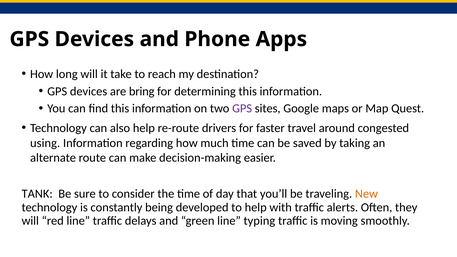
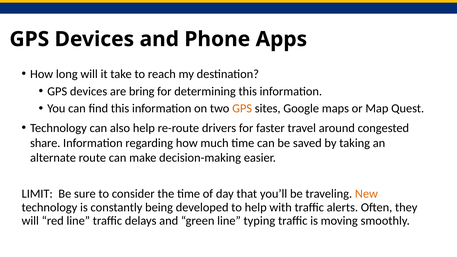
GPS colour: purple -> orange (242, 109)
using: using -> share (45, 143)
TANK: TANK -> LIMIT (37, 194)
